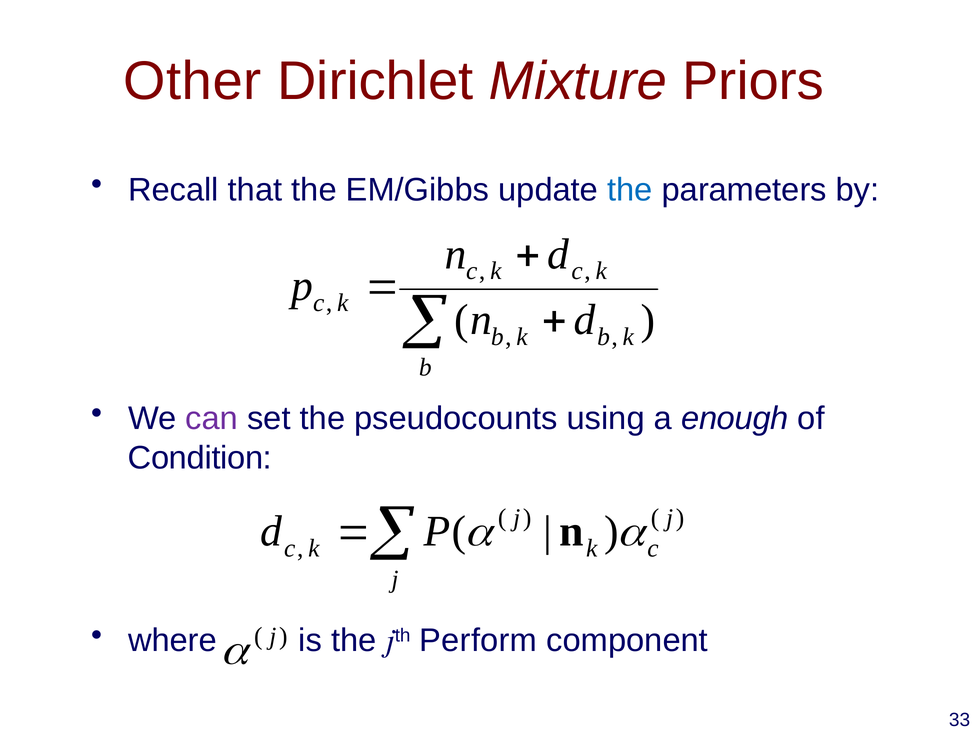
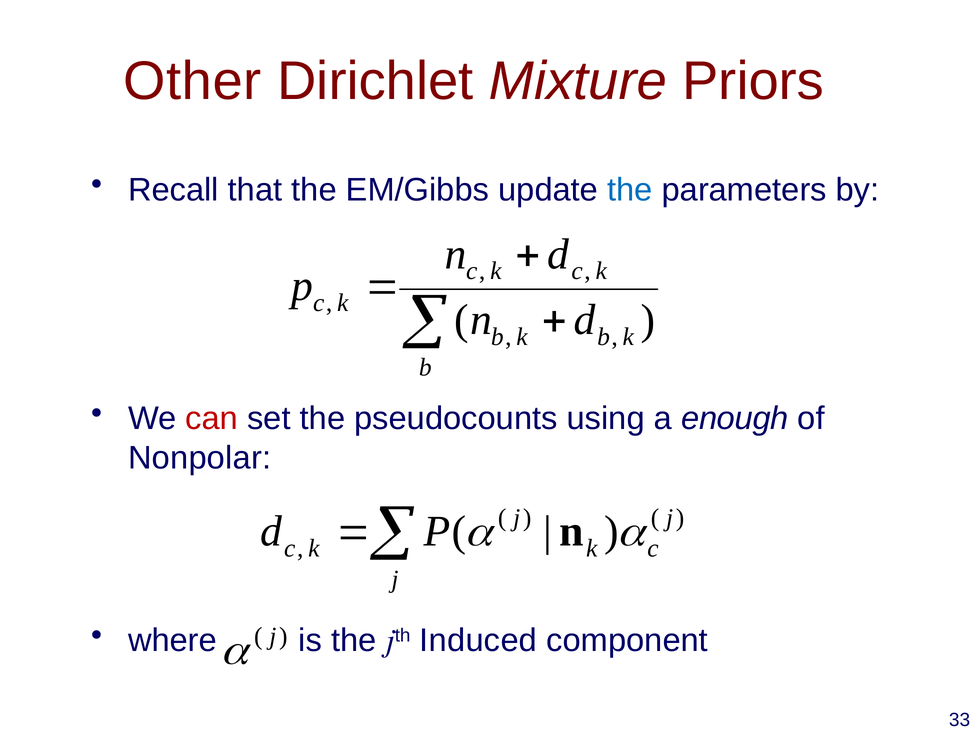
can colour: purple -> red (212, 419)
Condition: Condition -> Nonpolar (200, 458)
Perform: Perform -> Induced (478, 641)
